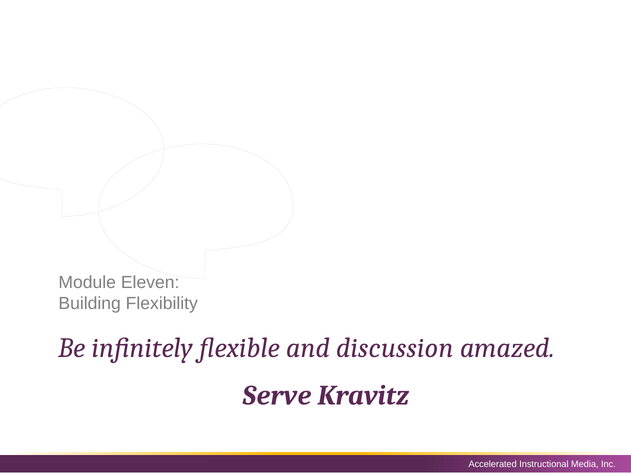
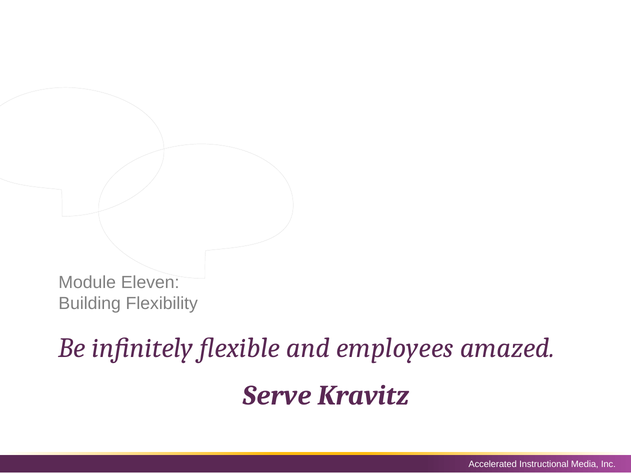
discussion: discussion -> employees (395, 348)
